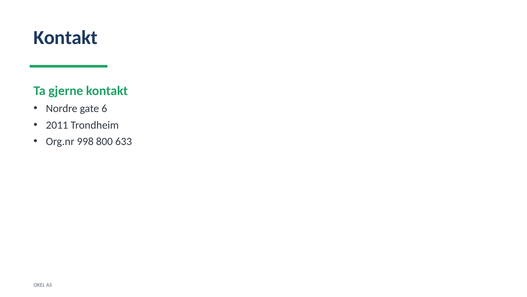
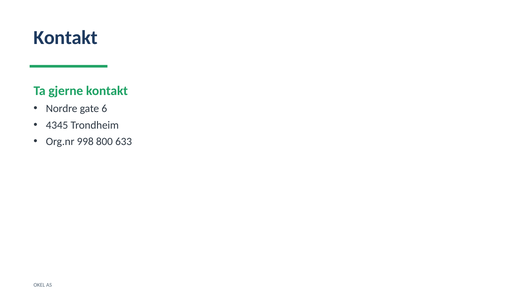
2011: 2011 -> 4345 (57, 125)
